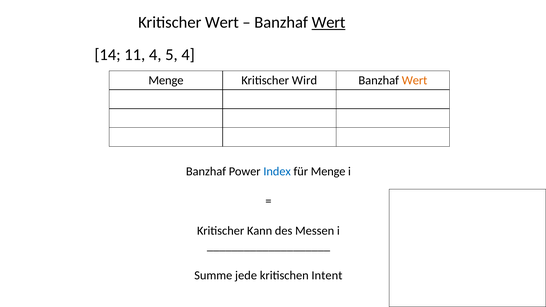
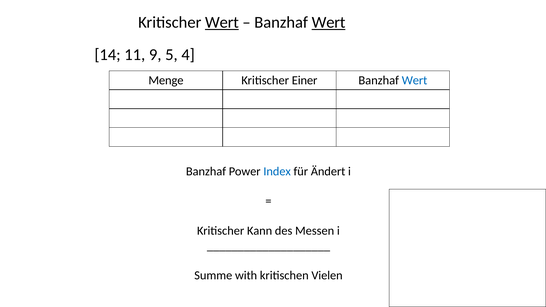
Wert underline: none -> present (222, 22)
11 4: 4 -> 9 (155, 55)
Wird: Wird -> Einer (305, 80)
Wert colour: orange -> blue (415, 80)
für Menge: Menge -> Ändert (328, 172)
jede: jede -> with (246, 275)
Intent: Intent -> Vielen (327, 275)
